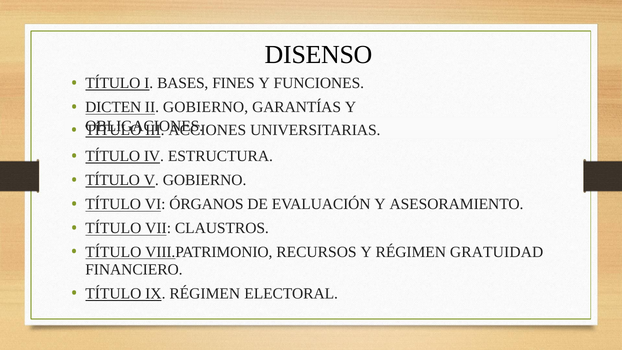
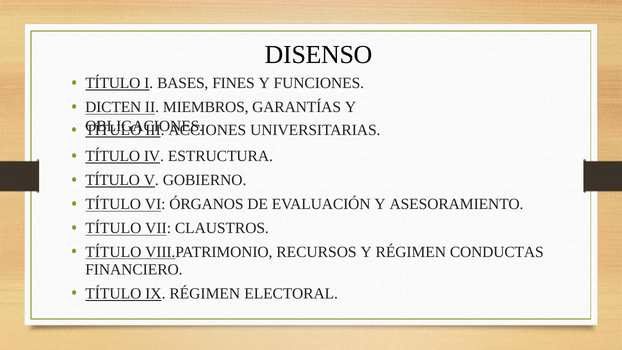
II GOBIERNO: GOBIERNO -> MIEMBROS (206, 107)
GRATUIDAD: GRATUIDAD -> CONDUCTAS (497, 252)
